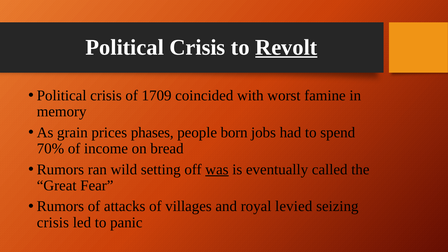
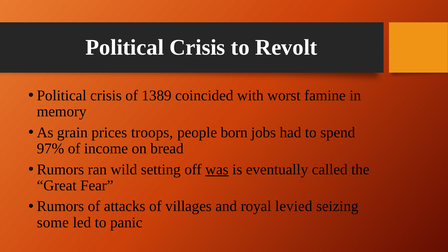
Revolt underline: present -> none (286, 47)
1709: 1709 -> 1389 (157, 96)
phases: phases -> troops (152, 132)
70%: 70% -> 97% (50, 149)
crisis: crisis -> some (53, 223)
